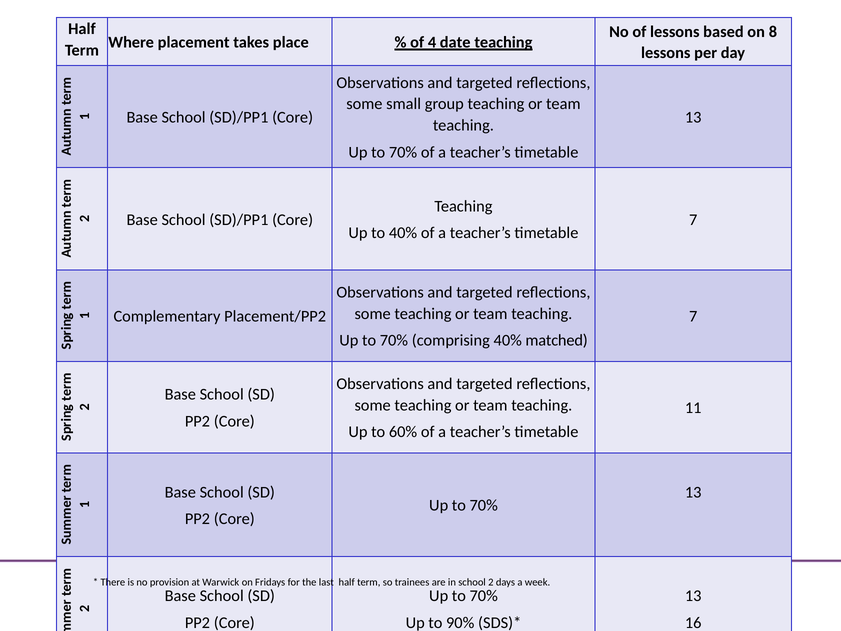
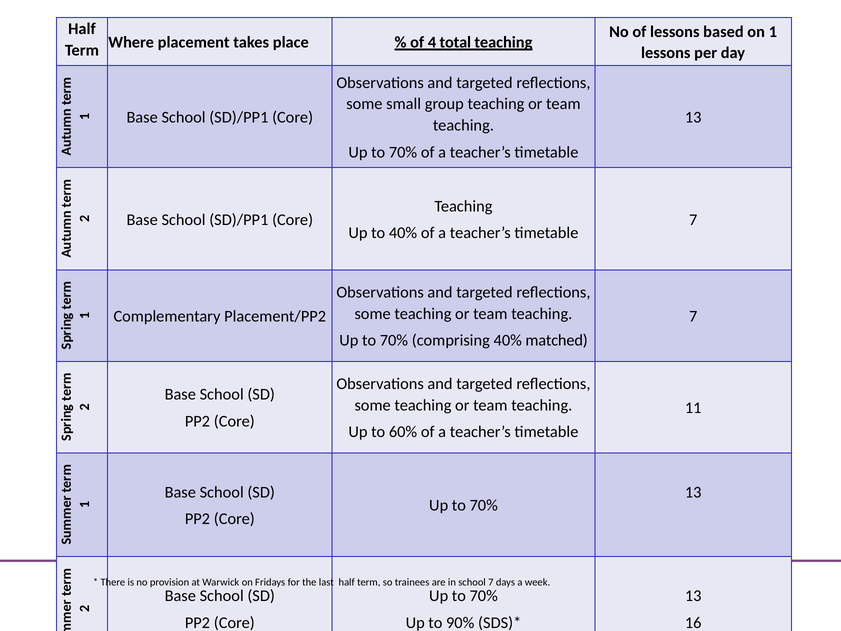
on 8: 8 -> 1 (773, 32)
date: date -> total (455, 42)
school 2: 2 -> 7 (491, 582)
